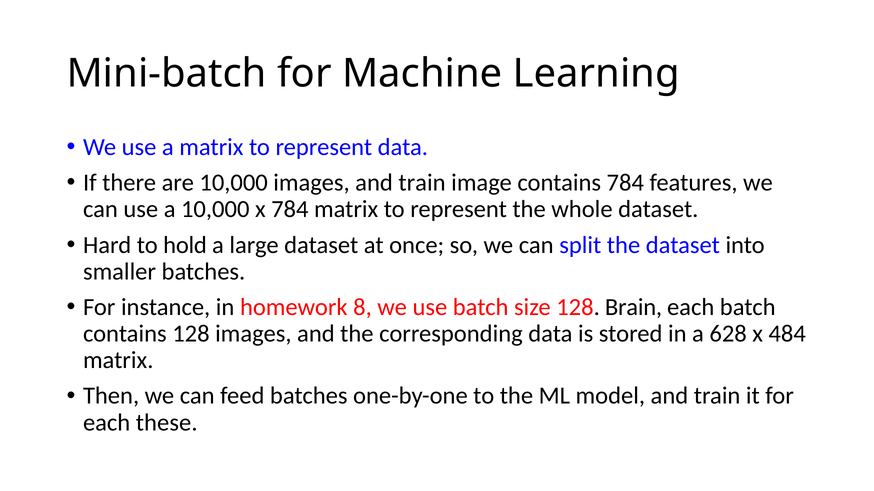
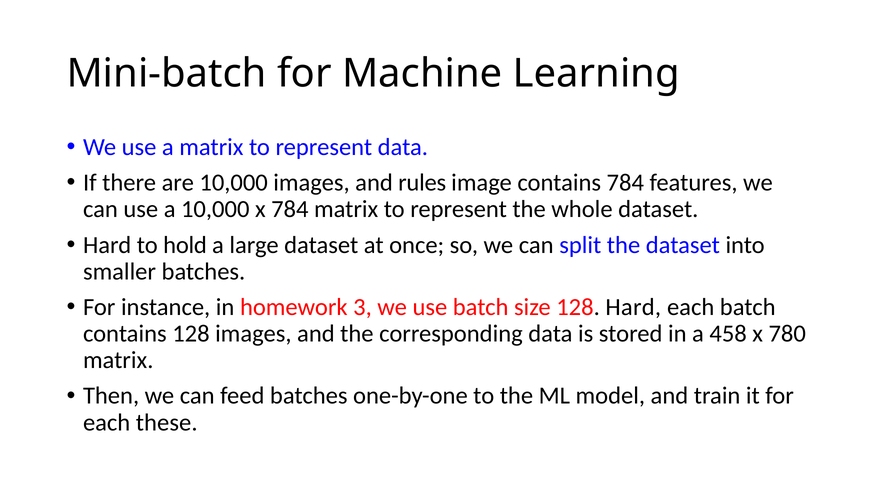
images and train: train -> rules (422, 183)
8: 8 -> 3 (362, 308)
128 Brain: Brain -> Hard (633, 308)
628: 628 -> 458 (728, 334)
484: 484 -> 780 (787, 334)
